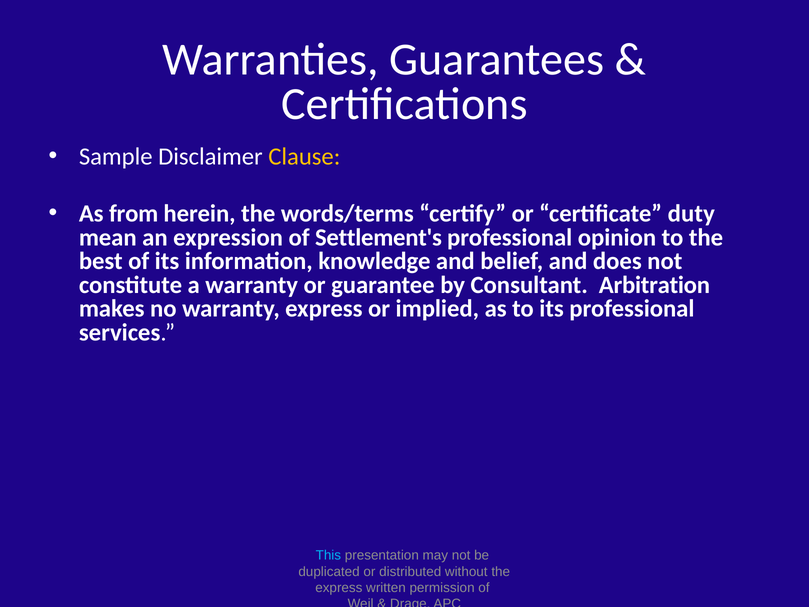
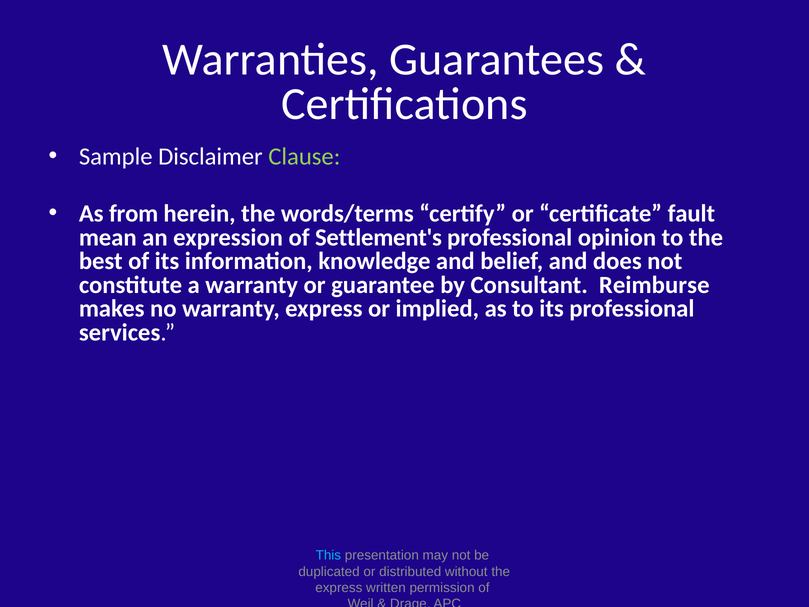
Clause colour: yellow -> light green (304, 156)
duty: duty -> fault (691, 214)
Arbitration: Arbitration -> Reimburse (654, 285)
